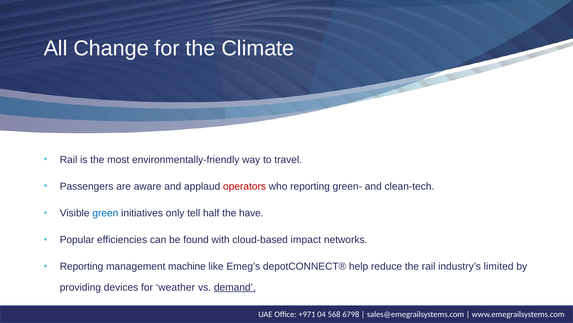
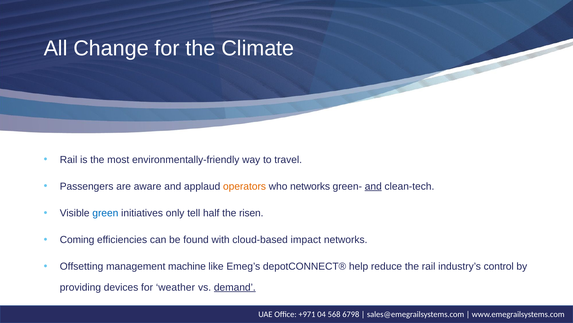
operators colour: red -> orange (245, 186)
who reporting: reporting -> networks (310, 186)
and underline: none -> present (373, 186)
have: have -> risen (251, 213)
Popular: Popular -> Coming (77, 239)
Reporting: Reporting -> Offsetting (82, 266)
limited: limited -> control (499, 266)
